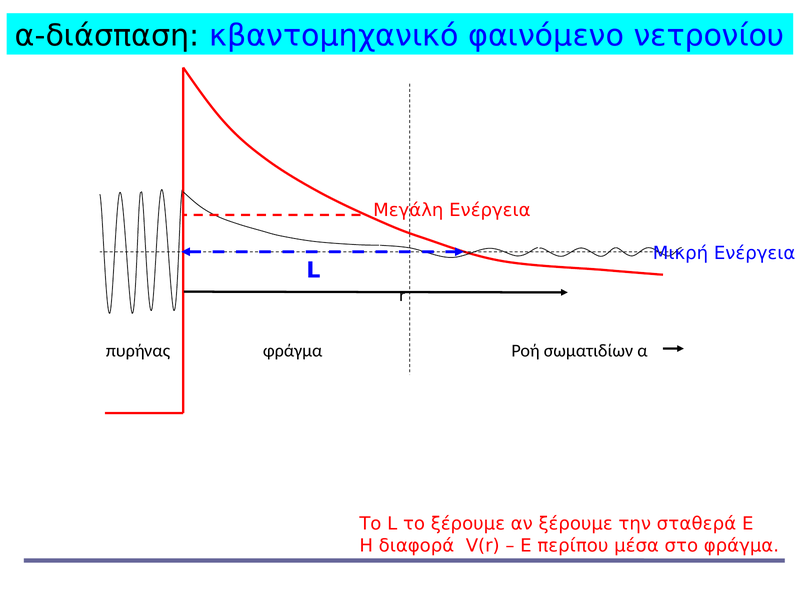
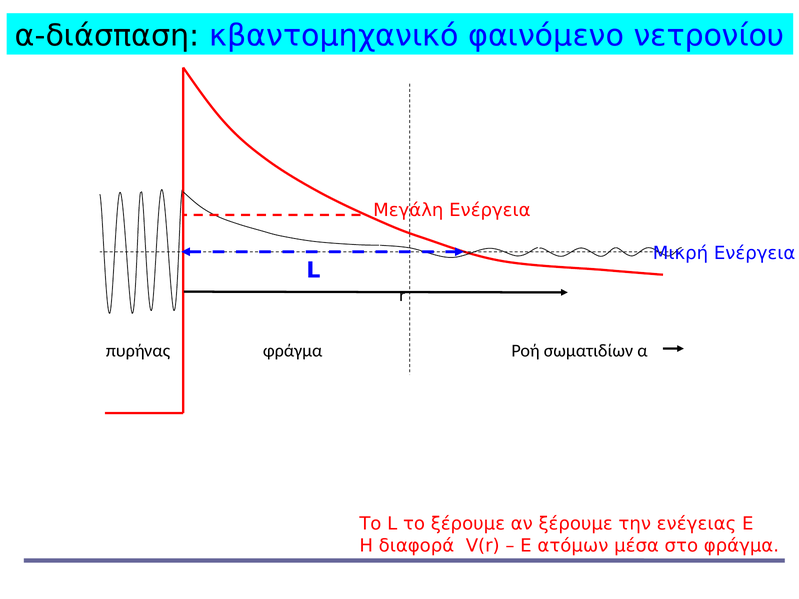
σταθερά: σταθερά -> ενέγειας (697, 524)
περίπου: περίπου -> ατόμων (573, 546)
